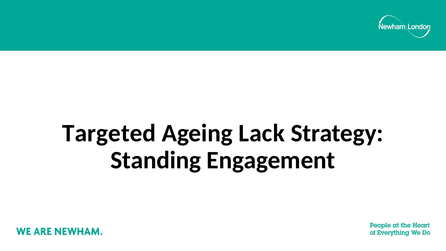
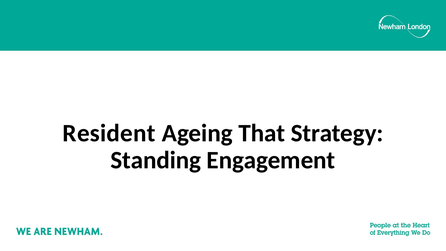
Targeted: Targeted -> Resident (109, 133)
Lack: Lack -> That (262, 133)
